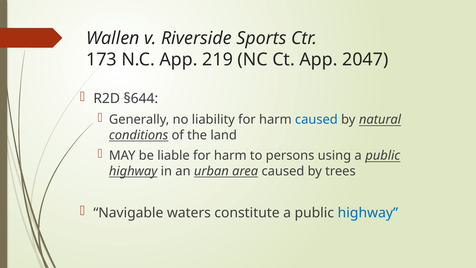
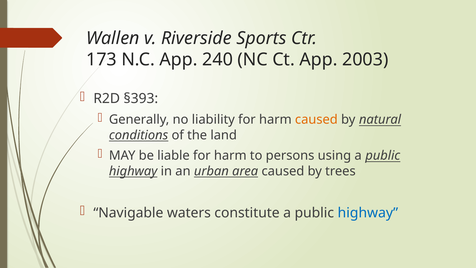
219: 219 -> 240 (218, 60)
2047: 2047 -> 2003 (365, 60)
§644: §644 -> §393 (141, 99)
caused colour: blue -> orange (316, 120)
